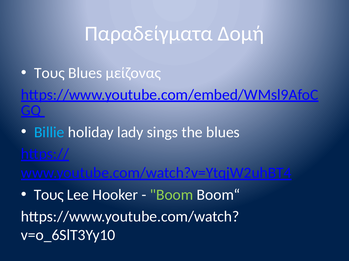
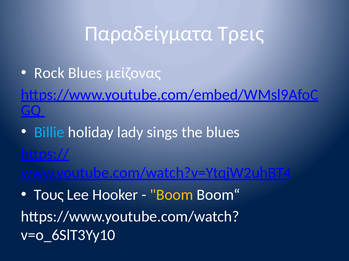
Δομή: Δομή -> Τρεις (241, 34)
Τους: Τους -> Rock (49, 73)
Boom colour: light green -> yellow (172, 195)
